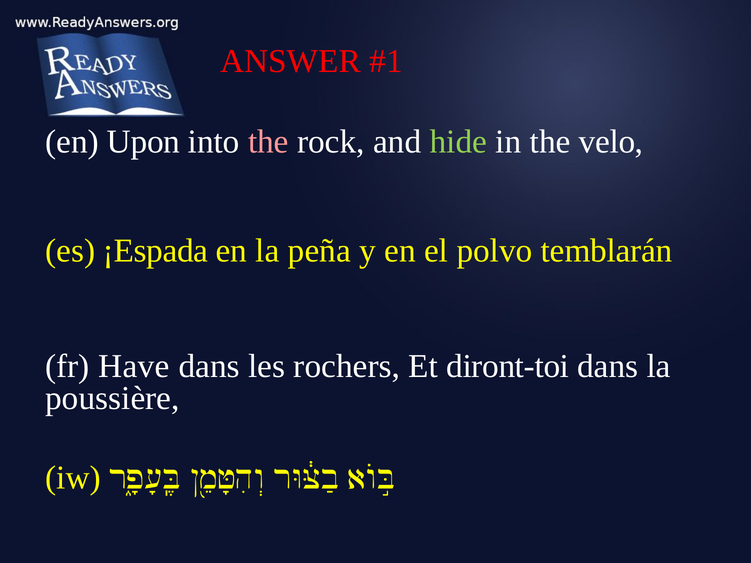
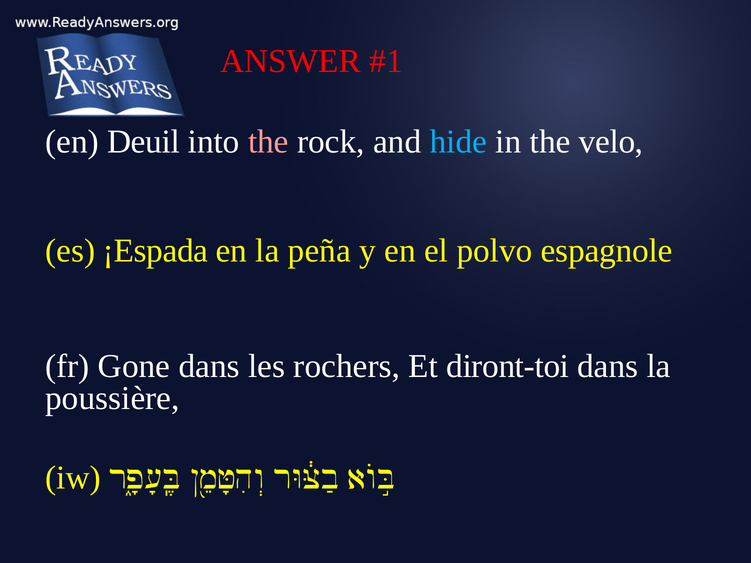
Upon: Upon -> Deuil (143, 142)
hide colour: light green -> light blue (458, 142)
temblarán: temblarán -> espagnole (607, 251)
Have: Have -> Gone (134, 366)
